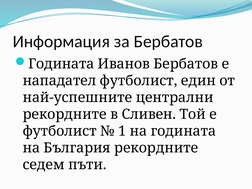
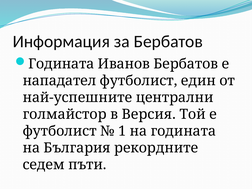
рекордните: рекордните -> голмайстор (65, 114)
Сливен: Сливен -> Версия (149, 114)
